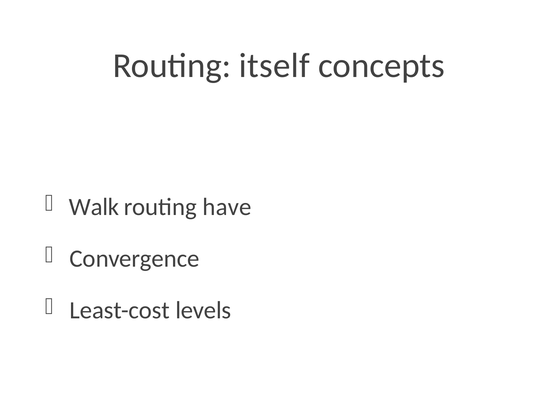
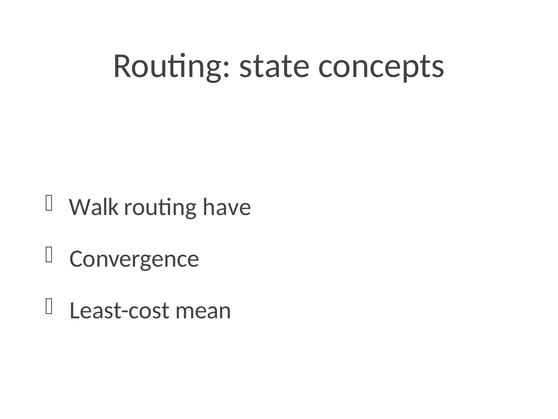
itself: itself -> state (275, 66)
levels: levels -> mean (203, 310)
